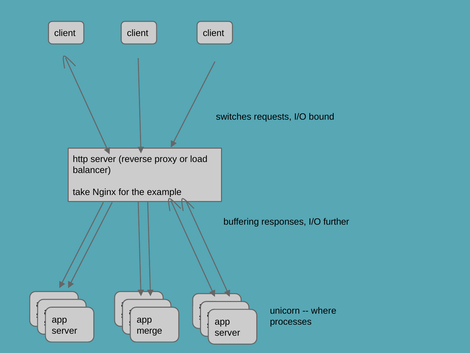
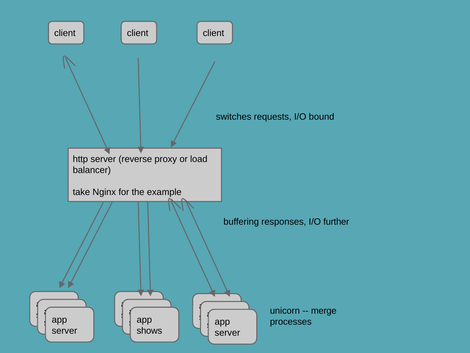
where: where -> merge (324, 311)
merge: merge -> shows (149, 330)
